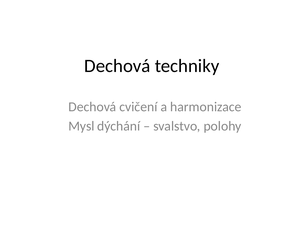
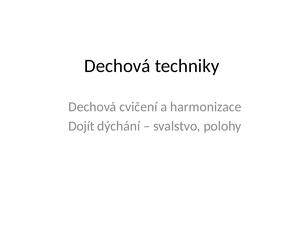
Mysl: Mysl -> Dojít (81, 126)
